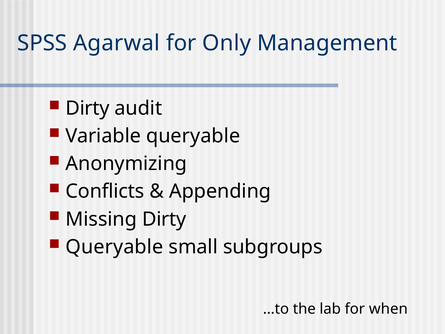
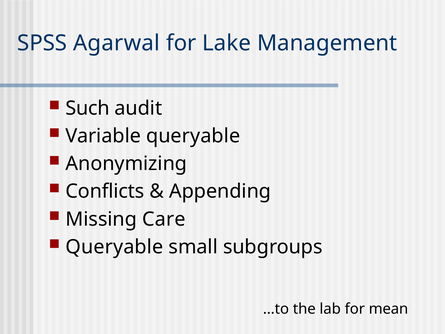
Only: Only -> Lake (227, 43)
Dirty: Dirty -> Such (88, 108)
Missing Dirty: Dirty -> Care (164, 219)
when: when -> mean (388, 309)
